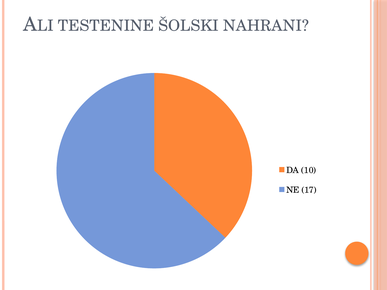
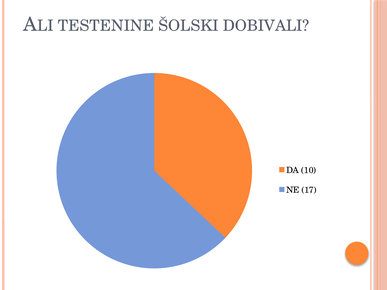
NAHRANI: NAHRANI -> DOBIVALI (266, 26)
